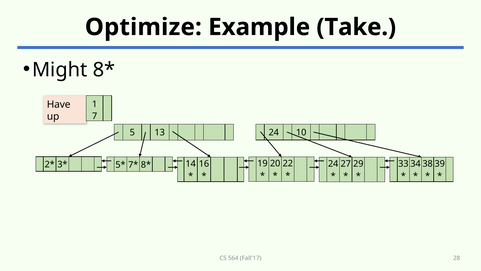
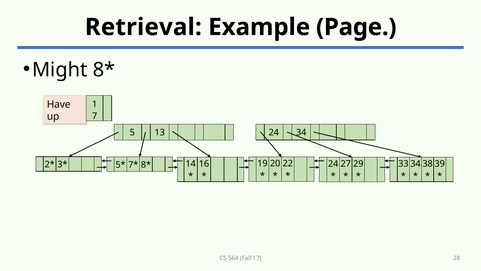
Optimize: Optimize -> Retrieval (143, 27)
Take: Take -> Page (356, 27)
24 10: 10 -> 34 (301, 132)
